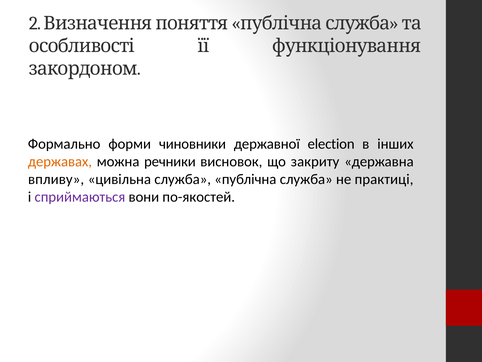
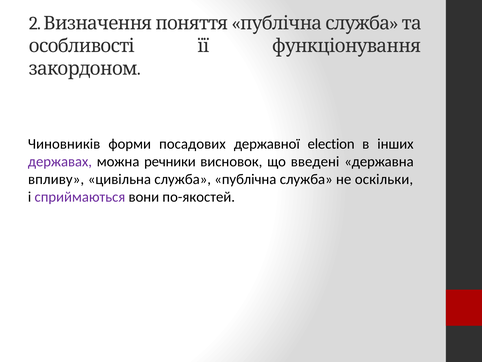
Формально: Формально -> Чиновників (64, 144)
чиновники: чиновники -> посадових (192, 144)
державах colour: orange -> purple (60, 161)
закриту: закриту -> введені (315, 161)
практиці: практиці -> оскільки (384, 179)
